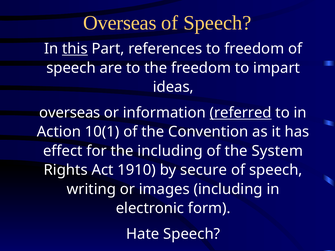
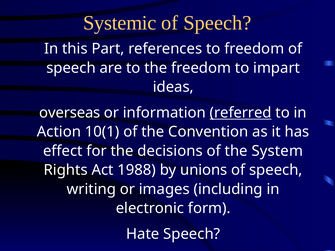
Overseas: Overseas -> Systemic (120, 23)
this underline: present -> none (75, 49)
the including: including -> decisions (170, 151)
1910: 1910 -> 1988 (137, 170)
secure: secure -> unions (204, 170)
